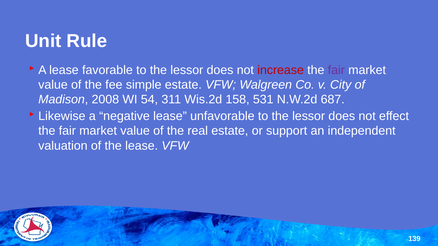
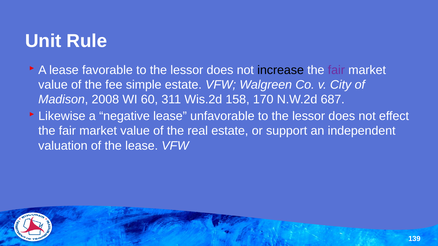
increase colour: red -> black (281, 70)
54: 54 -> 60 (149, 100)
531: 531 -> 170 (263, 100)
